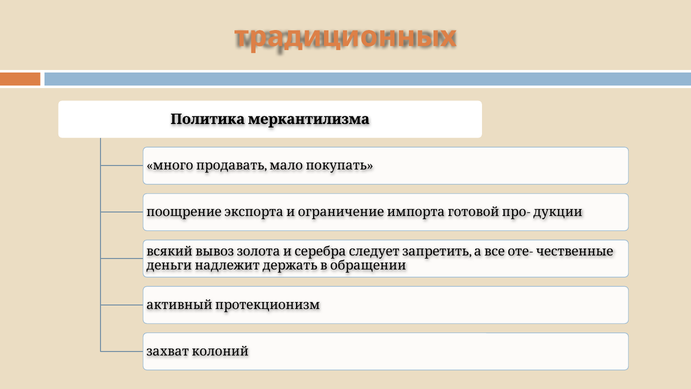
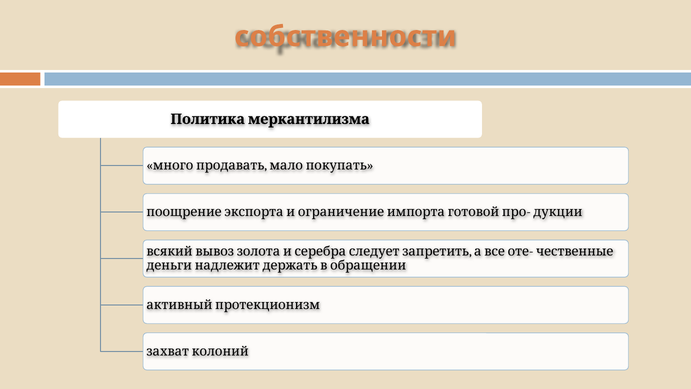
традиционных: традиционных -> собственности (345, 37)
